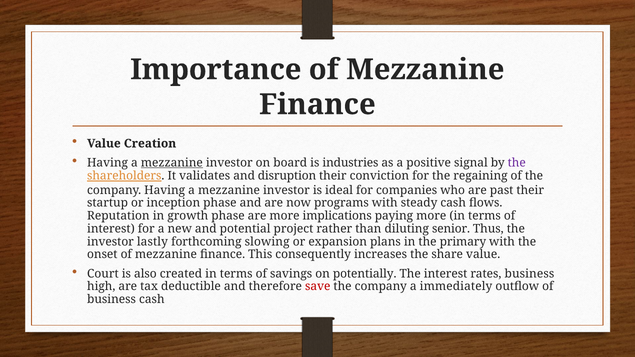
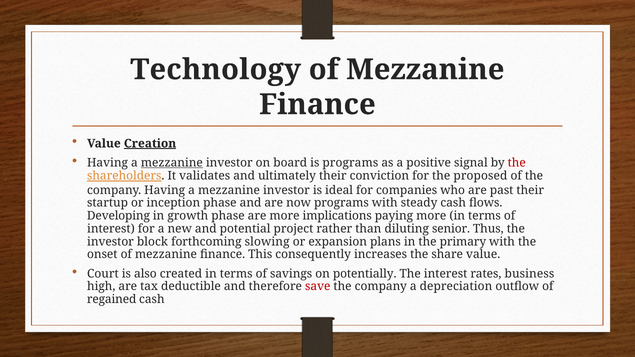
Importance: Importance -> Technology (216, 70)
Creation underline: none -> present (150, 144)
is industries: industries -> programs (350, 163)
the colour: purple -> red (517, 163)
disruption: disruption -> ultimately (287, 176)
regaining: regaining -> proposed (480, 176)
Reputation: Reputation -> Developing (118, 216)
lastly: lastly -> block (152, 242)
immediately: immediately -> depreciation (456, 287)
business: business -> regained (112, 300)
